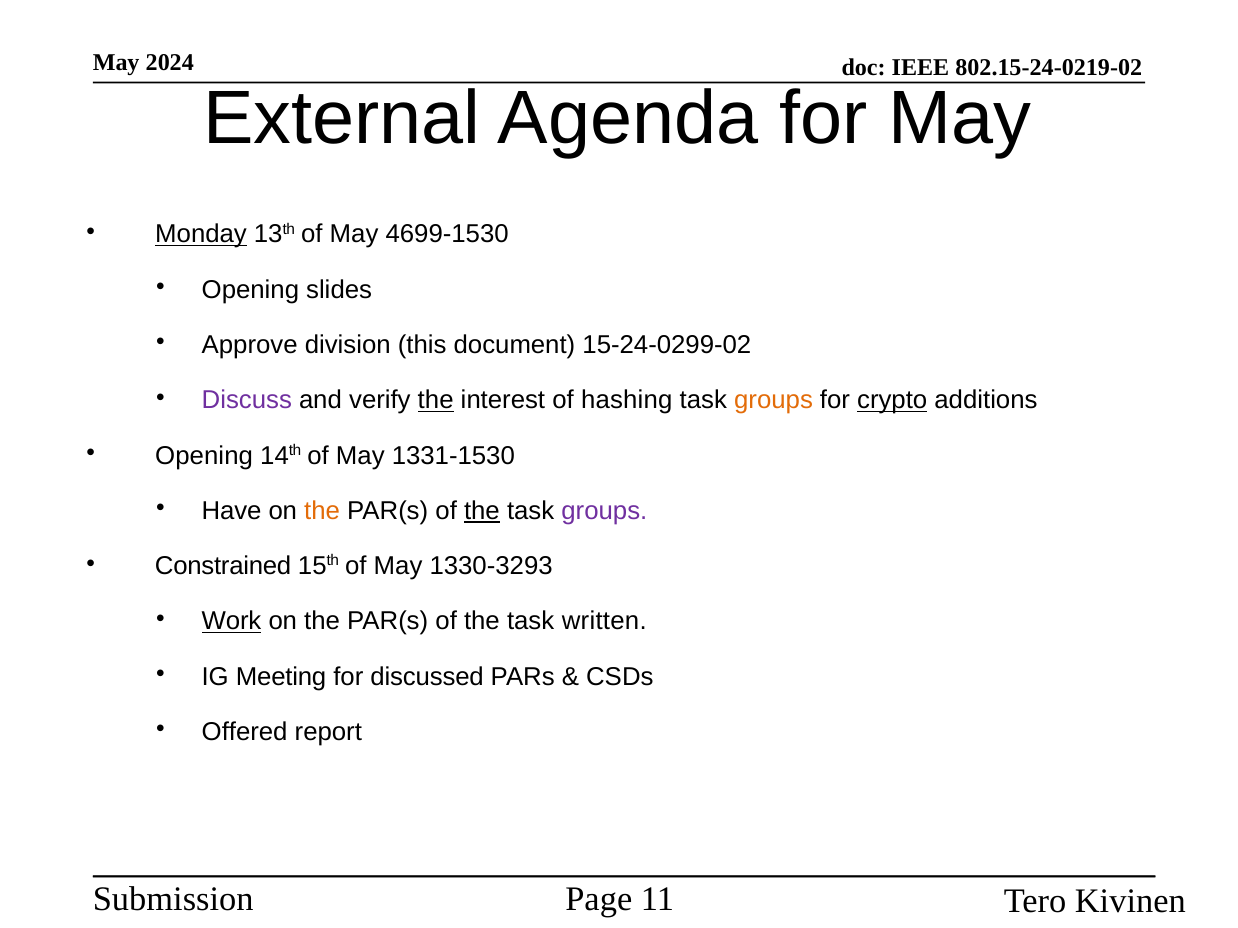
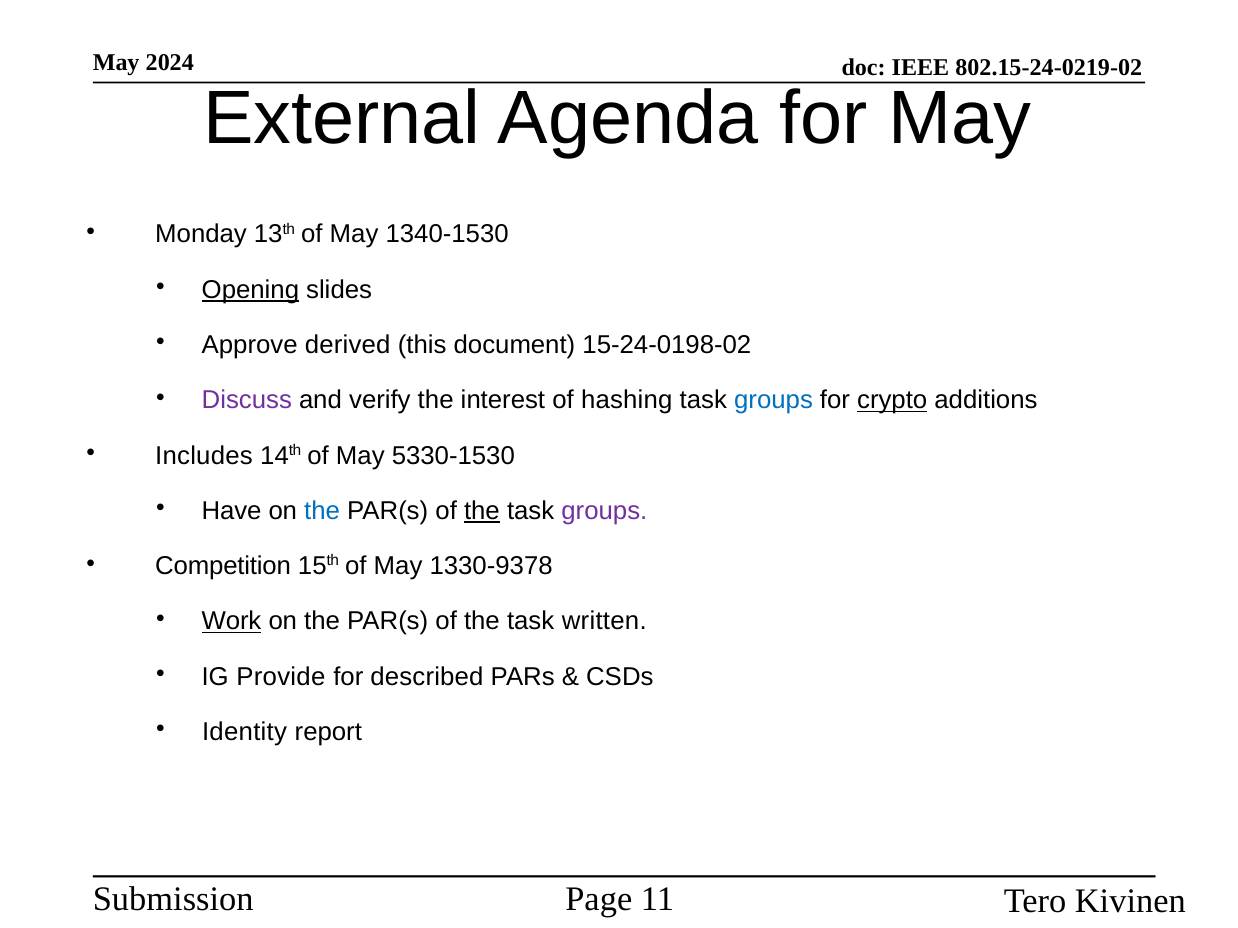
Monday underline: present -> none (201, 235)
4699-1530: 4699-1530 -> 1340-1530 (447, 235)
Opening underline: none -> present (250, 290)
division: division -> derived (348, 345)
15-24-0299-02: 15-24-0299-02 -> 15-24-0198-02 (667, 345)
the underline: present -> none (436, 400)
groups colour: orange -> blue (774, 400)
Opening: Opening -> Includes (204, 456)
1331-1530: 1331-1530 -> 5330-1530 (453, 456)
the colour: orange -> blue (322, 511)
Constrained: Constrained -> Competition (223, 566)
1330-3293: 1330-3293 -> 1330-9378 (491, 566)
Meeting: Meeting -> Provide (281, 677)
discussed: discussed -> described (427, 677)
Offered: Offered -> Identity (245, 732)
